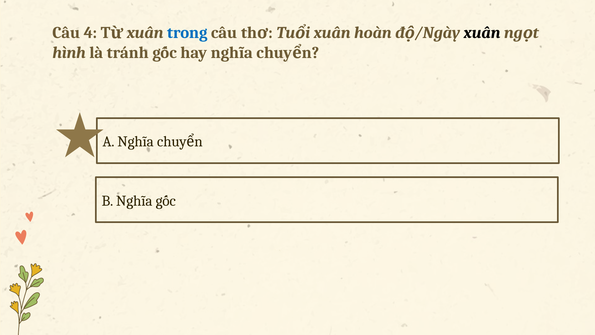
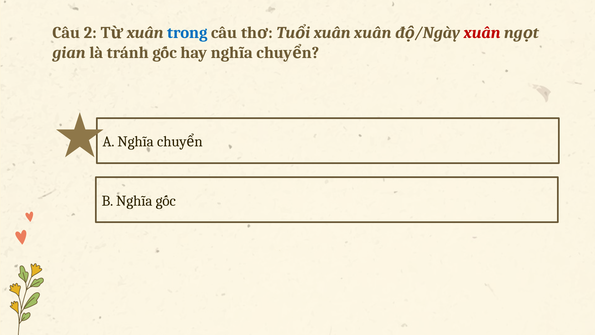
4: 4 -> 2 (90, 33)
xuân hoàn: hoàn -> xuân (373, 33)
xuân colour: black -> red (482, 33)
hình: hình -> gian (69, 53)
